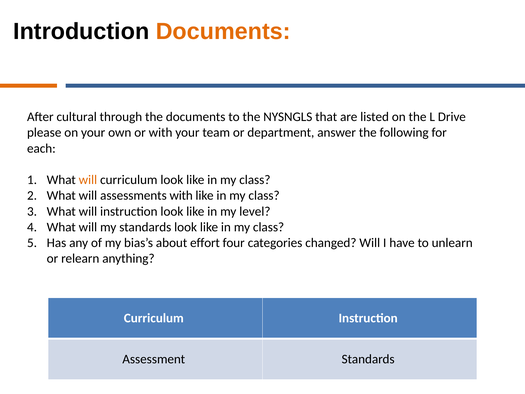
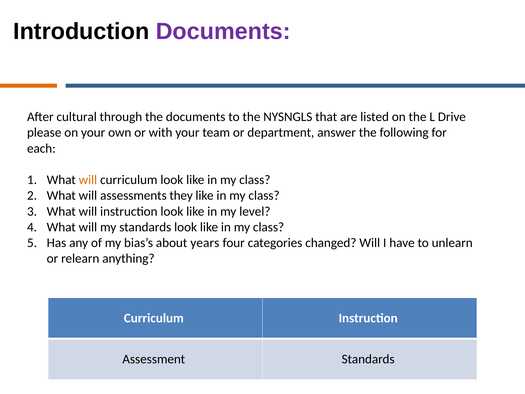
Documents colour: orange -> purple (223, 31)
assessments with: with -> they (181, 195)
effort: effort -> years (205, 243)
